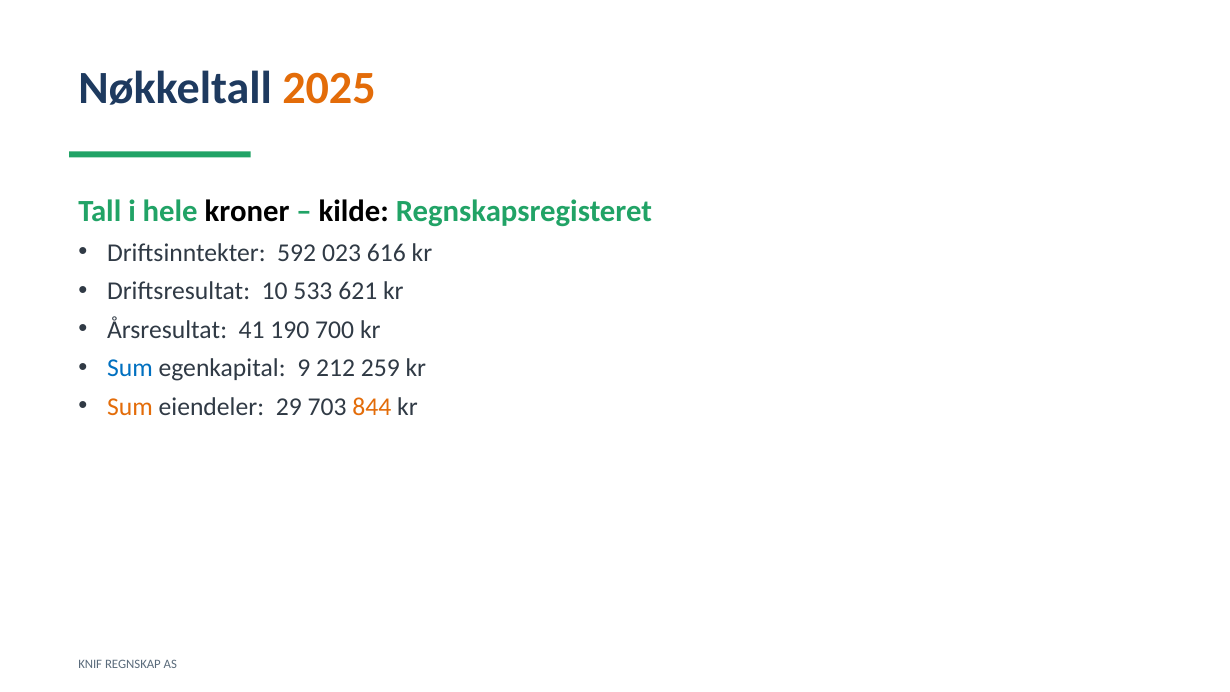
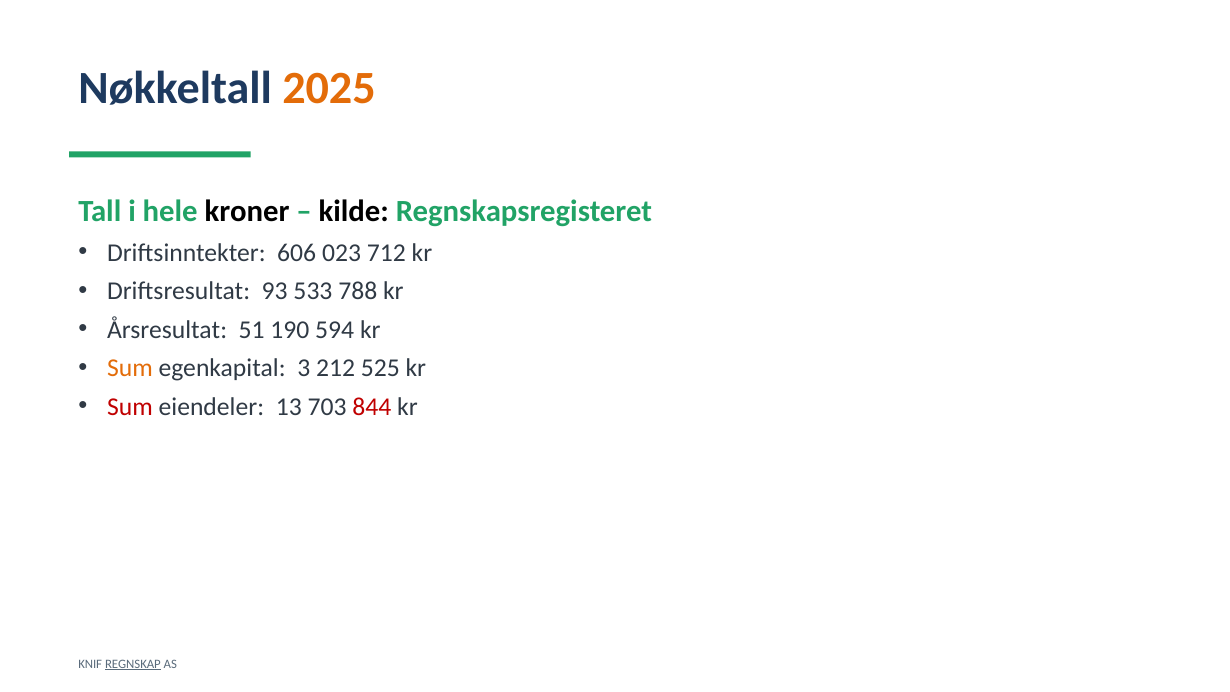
592: 592 -> 606 (297, 253)
616: 616 -> 712 (386, 253)
10: 10 -> 93 (275, 291)
621: 621 -> 788 (358, 291)
41: 41 -> 51 (252, 330)
700: 700 -> 594 (335, 330)
Sum colour: blue -> orange (130, 368)
9: 9 -> 3 (304, 368)
259: 259 -> 525 (380, 368)
Sum colour: orange -> red (130, 407)
29: 29 -> 13 (289, 407)
844 colour: orange -> red (372, 407)
REGNSKAP underline: none -> present (133, 664)
